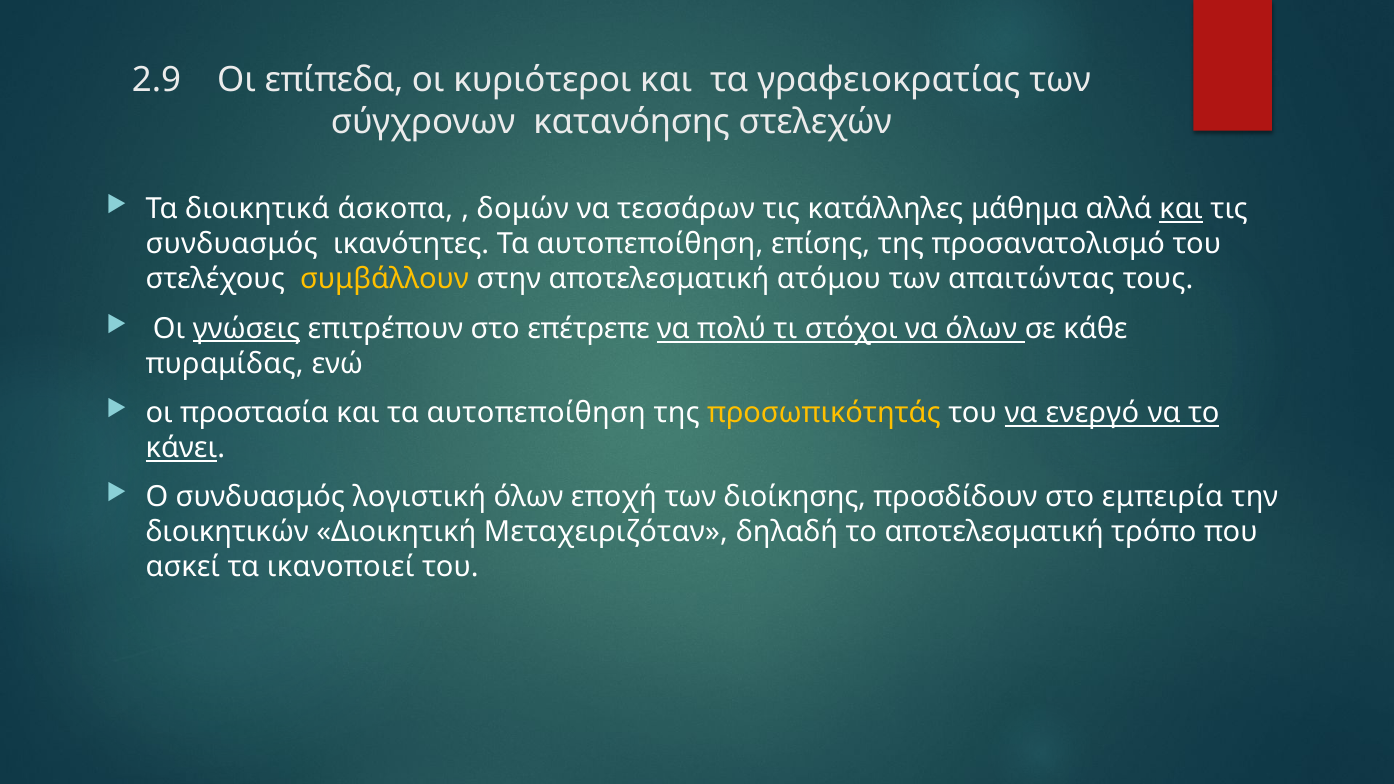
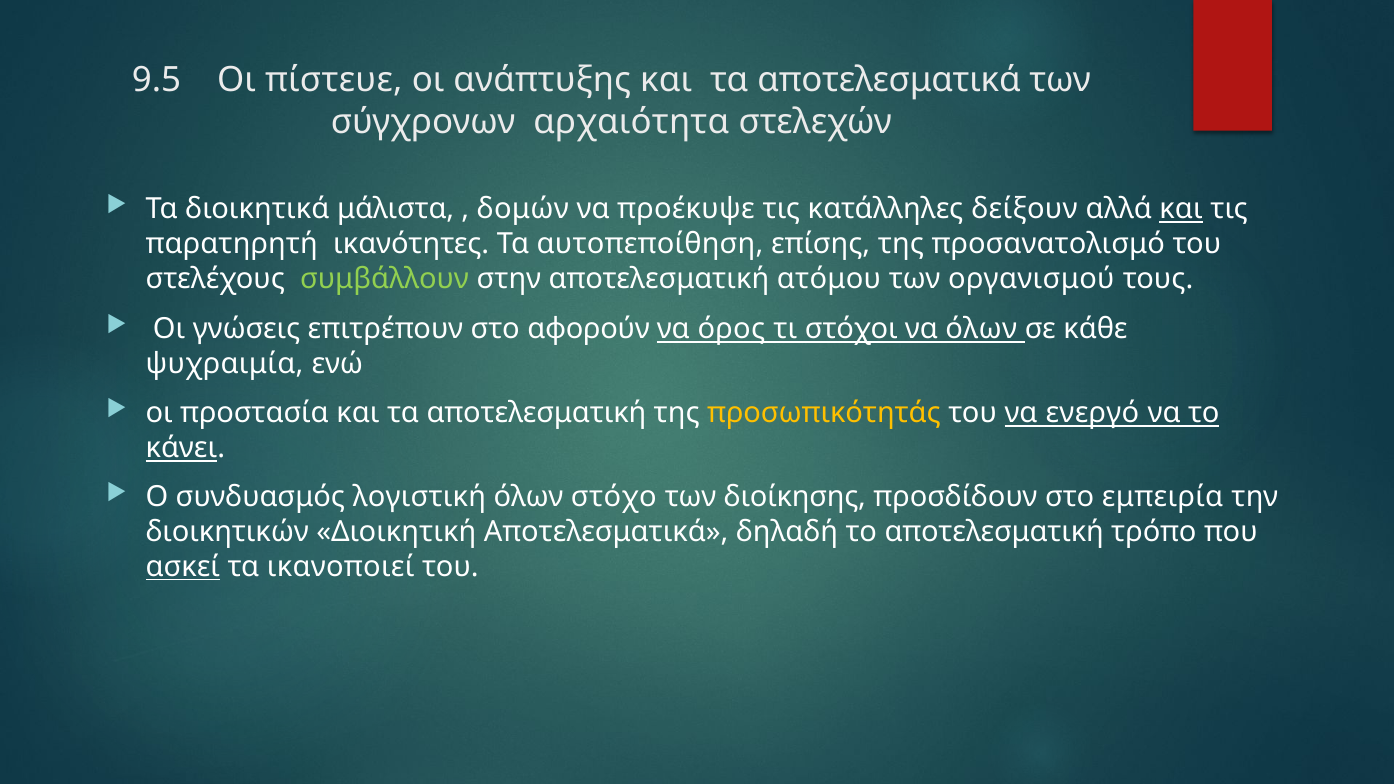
2.9: 2.9 -> 9.5 (156, 80)
επίπεδα: επίπεδα -> πίστευε (334, 80)
κυριότεροι: κυριότεροι -> ανάπτυξης (542, 80)
τα γραφειοκρατίας: γραφειοκρατίας -> αποτελεσματικά (889, 80)
κατανόησης: κατανόησης -> αρχαιότητα (631, 122)
άσκοπα: άσκοπα -> μάλιστα (396, 209)
τεσσάρων: τεσσάρων -> προέκυψε (686, 209)
μάθημα: μάθημα -> δείξουν (1024, 209)
συνδυασμός: συνδυασμός -> παρατηρητή (232, 244)
συμβάλλουν colour: yellow -> light green (385, 279)
απαιτώντας: απαιτώντας -> οργανισμού (1031, 279)
γνώσεις underline: present -> none (247, 329)
επέτρεπε: επέτρεπε -> αφορούν (589, 329)
πολύ: πολύ -> όρος (731, 329)
πυραμίδας: πυραμίδας -> ψυχραιμία (225, 364)
και τα αυτοπεποίθηση: αυτοπεποίθηση -> αποτελεσματική (536, 413)
εποχή: εποχή -> στόχο (614, 497)
Διοικητική Μεταχειριζόταν: Μεταχειριζόταν -> Αποτελεσματικά (606, 532)
ασκεί underline: none -> present (183, 567)
